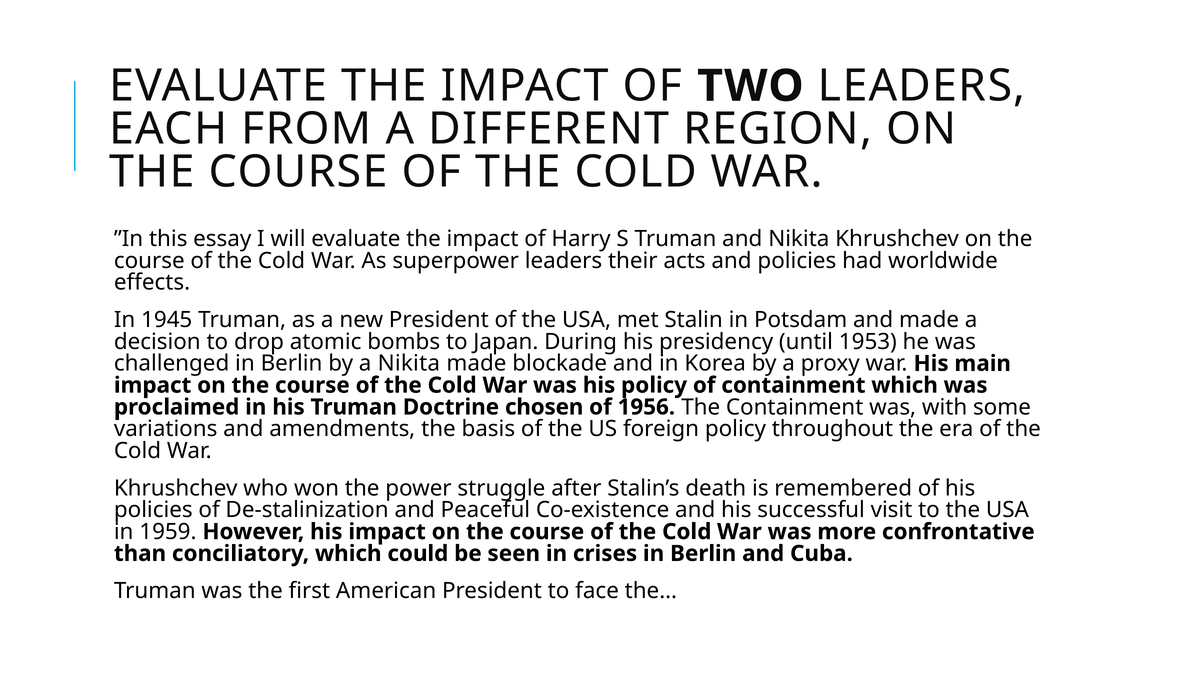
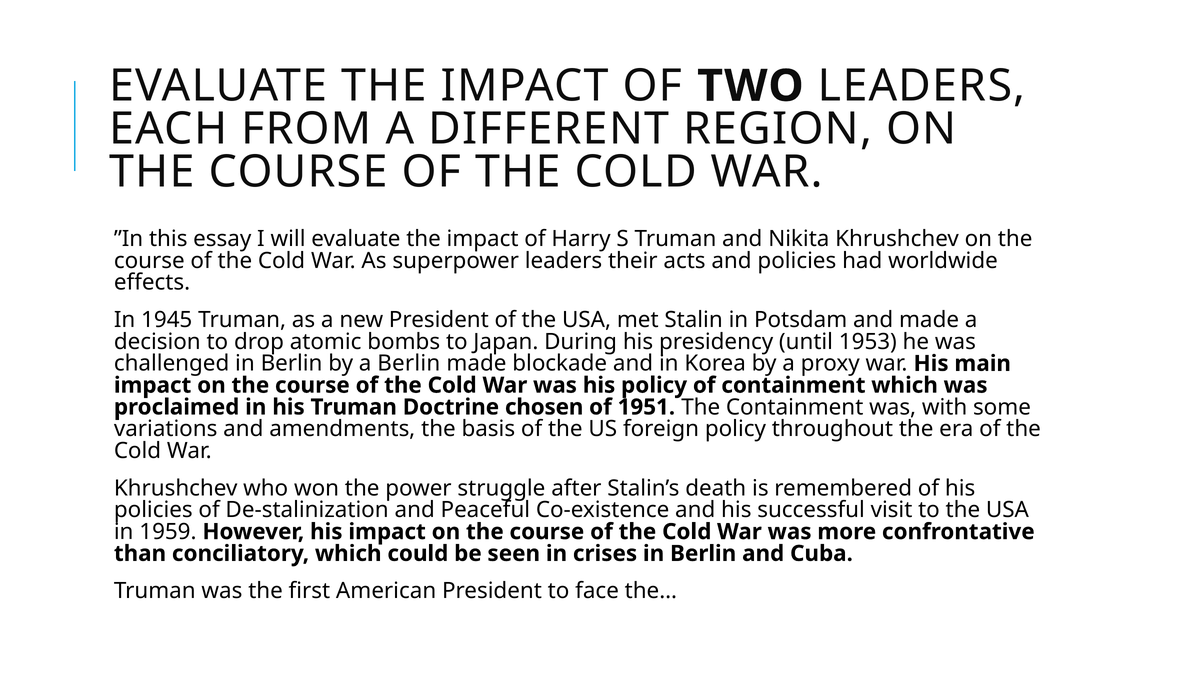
a Nikita: Nikita -> Berlin (409, 363)
1956: 1956 -> 1951 (646, 407)
